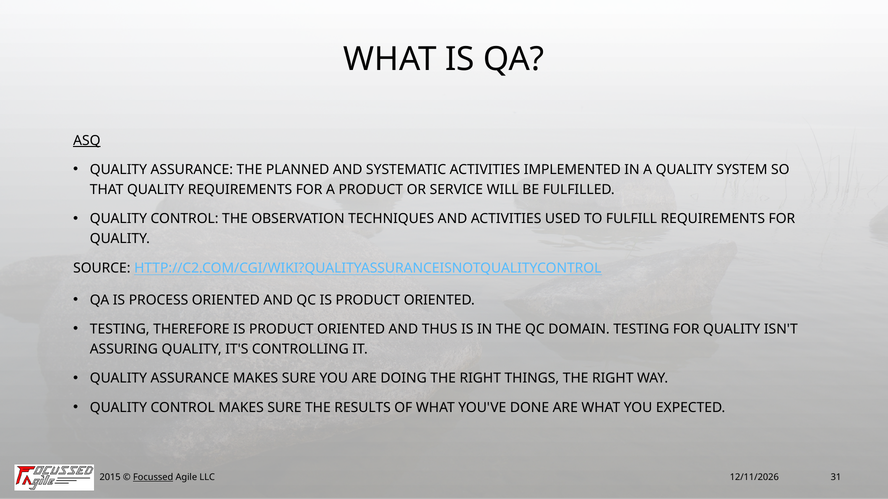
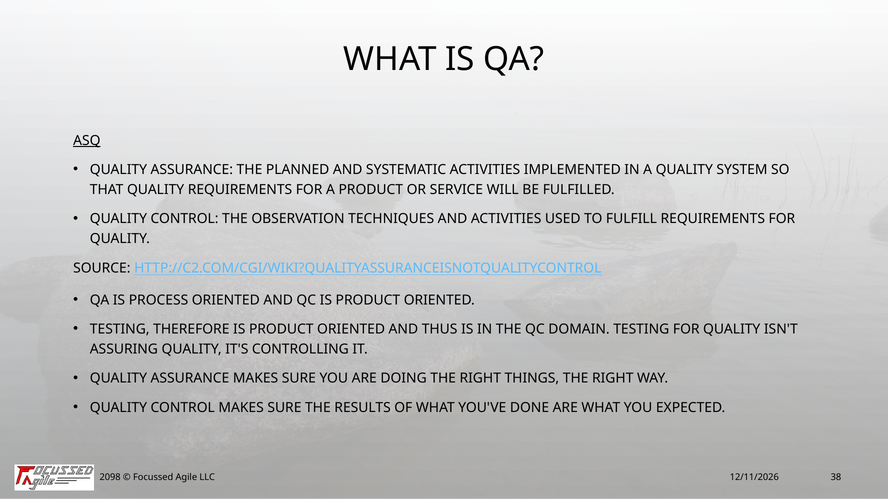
2015: 2015 -> 2098 (110, 478)
Focussed underline: present -> none (153, 478)
31: 31 -> 38 (836, 478)
